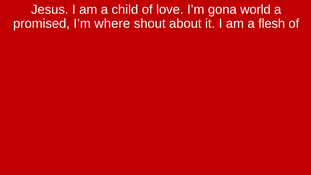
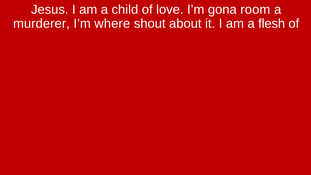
world: world -> room (255, 10)
promised: promised -> murderer (41, 24)
